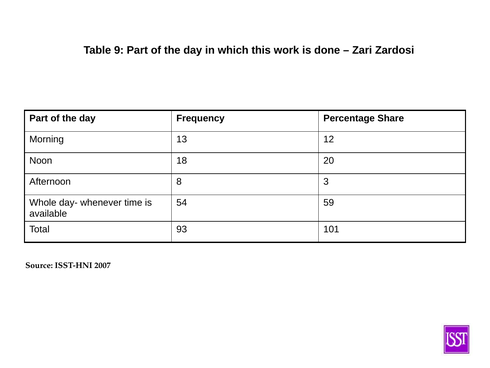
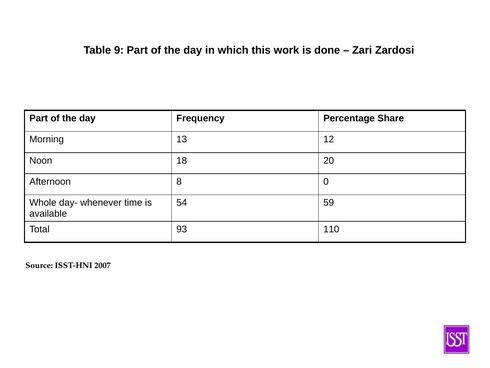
3: 3 -> 0 (326, 181)
101: 101 -> 110 (331, 229)
